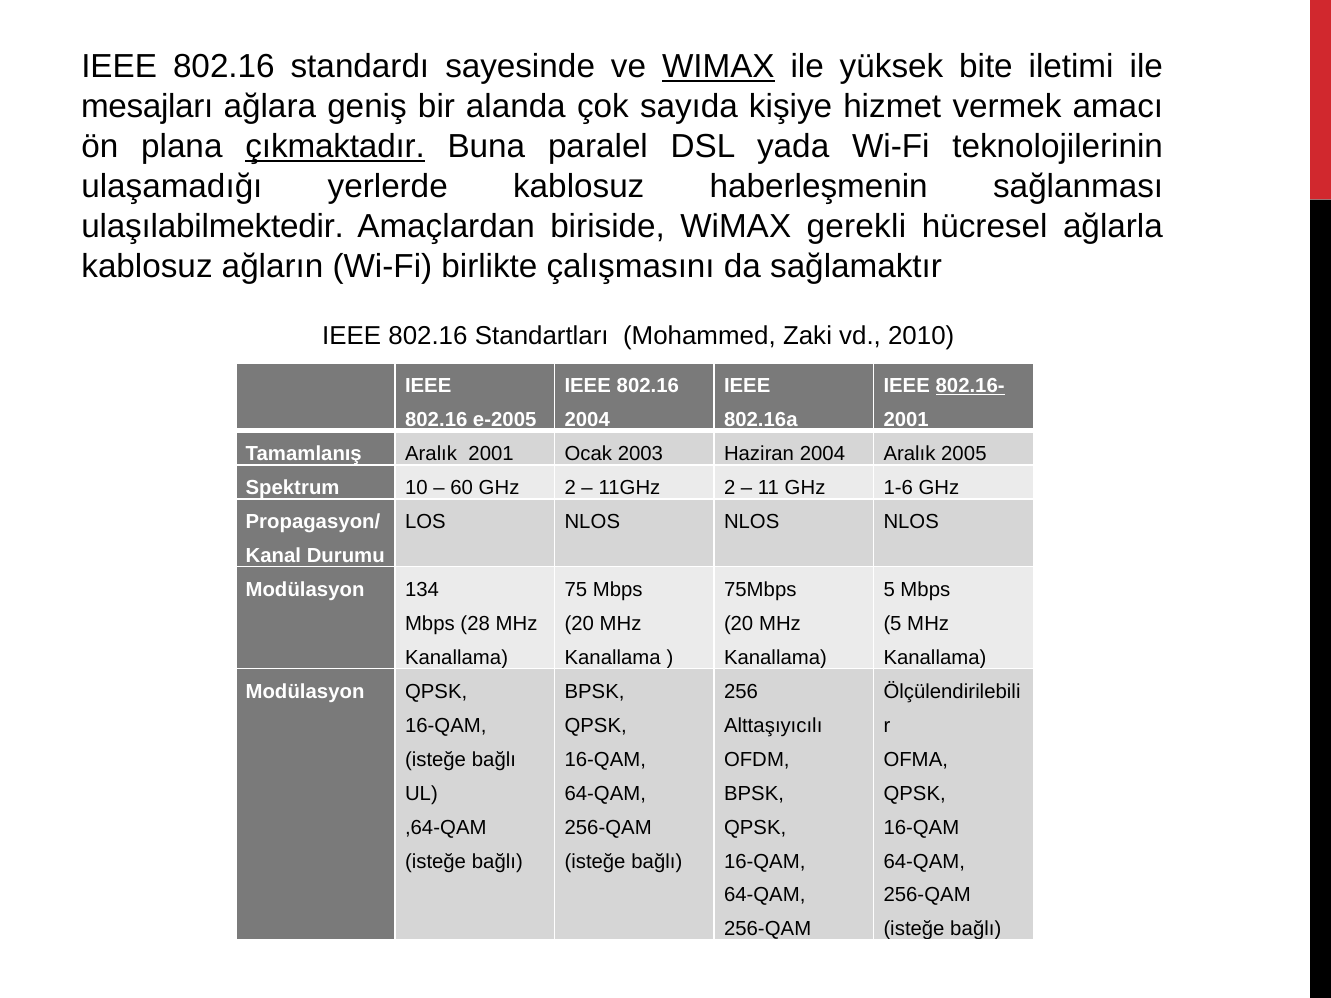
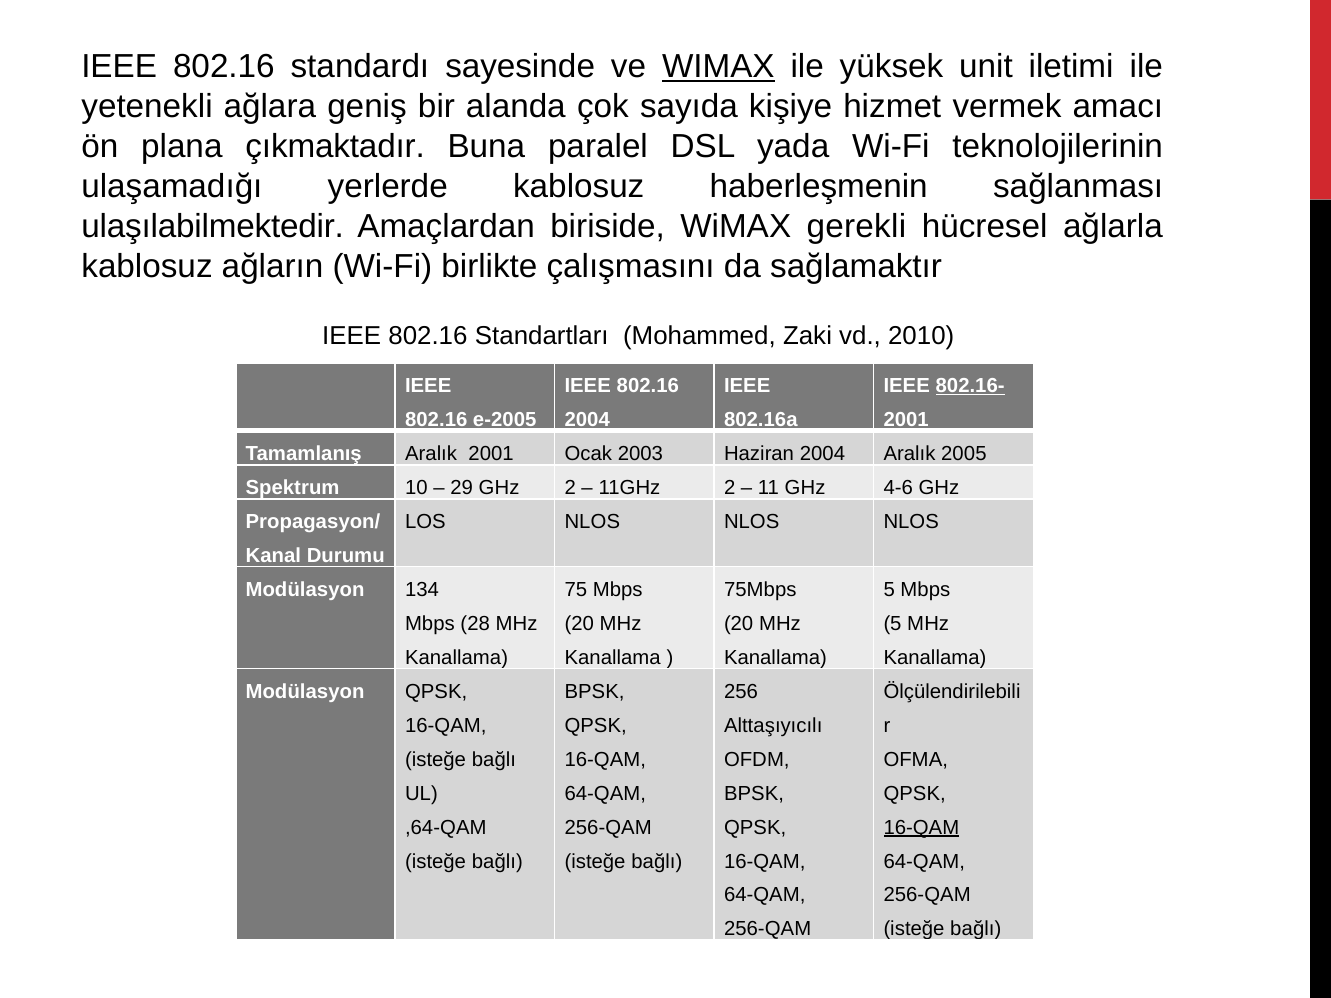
bite: bite -> unit (986, 67)
mesajları: mesajları -> yetenekli (147, 107)
çıkmaktadır underline: present -> none (335, 147)
60: 60 -> 29 (462, 488)
1-6: 1-6 -> 4-6 (898, 488)
16-QAM underline: none -> present (921, 828)
